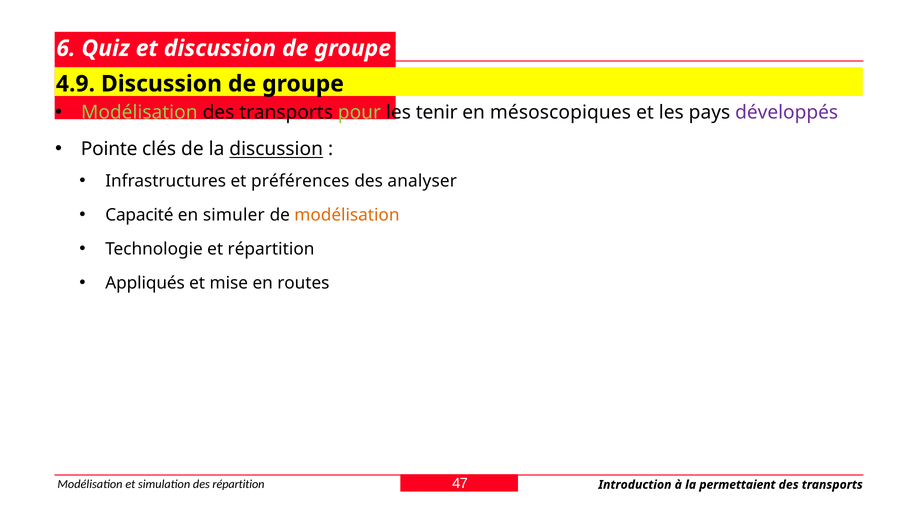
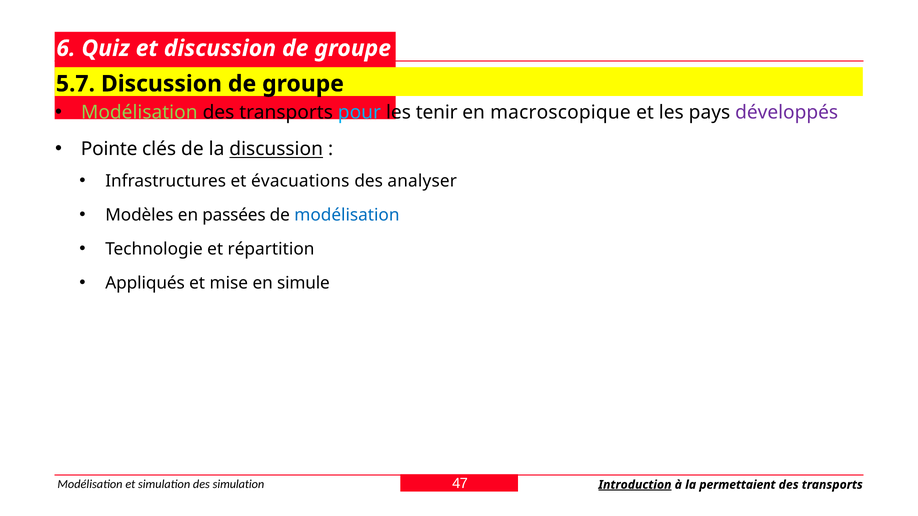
4.9: 4.9 -> 5.7 (75, 84)
pour colour: light green -> light blue (359, 113)
mésoscopiques: mésoscopiques -> macroscopique (560, 113)
préférences: préférences -> évacuations (300, 181)
Capacité: Capacité -> Modèles (139, 215)
simuler: simuler -> passées (234, 215)
modélisation colour: orange -> blue (347, 215)
routes: routes -> simule (303, 283)
Introduction underline: none -> present (635, 485)
des répartition: répartition -> simulation (238, 485)
